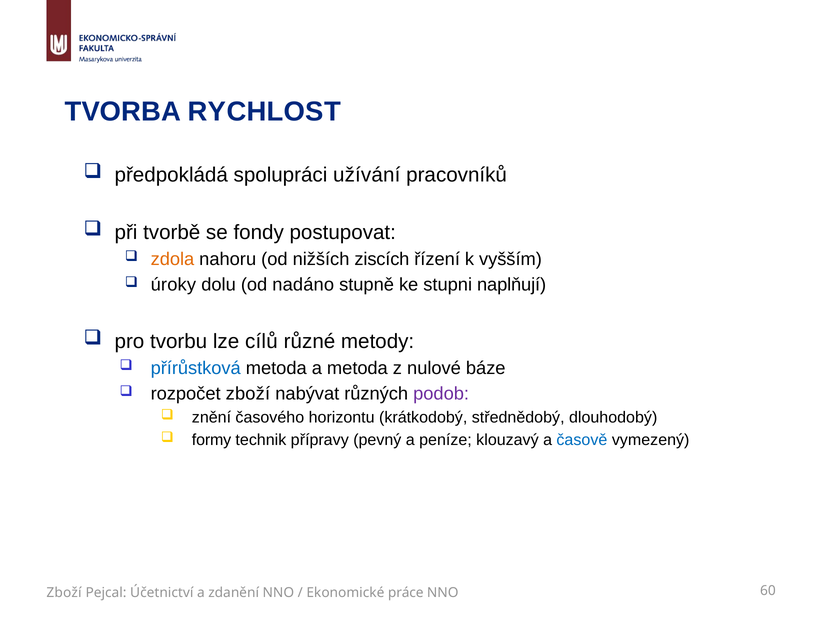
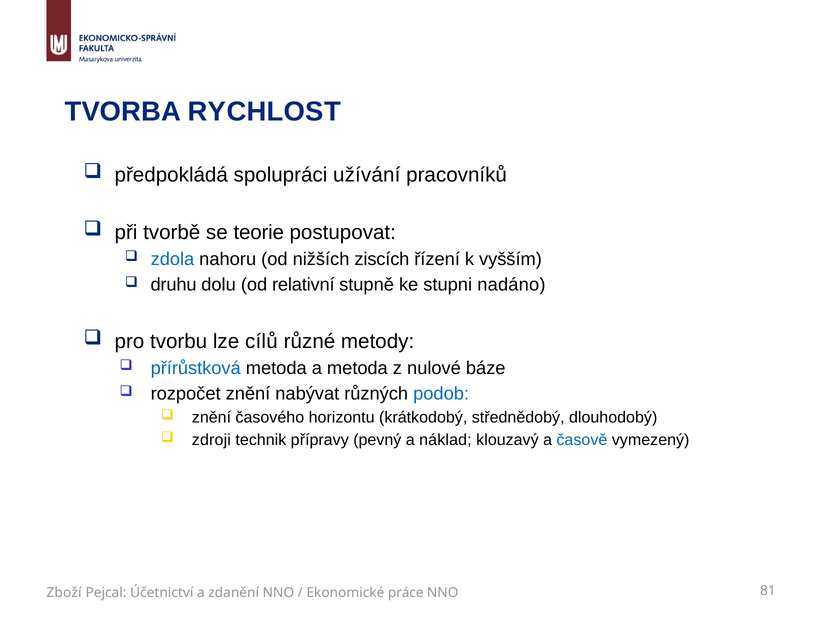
fondy: fondy -> teorie (259, 232)
zdola colour: orange -> blue (172, 259)
úroky: úroky -> druhu (174, 285)
nadáno: nadáno -> relativní (303, 285)
naplňují: naplňují -> nadáno (511, 285)
rozpočet zboží: zboží -> znění (248, 394)
podob colour: purple -> blue (441, 394)
formy: formy -> zdroji (211, 440)
peníze: peníze -> náklad (445, 440)
60: 60 -> 81 (768, 591)
